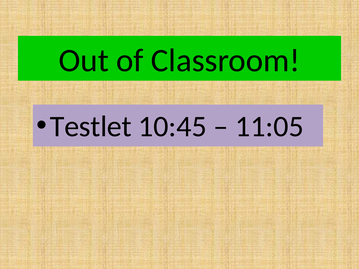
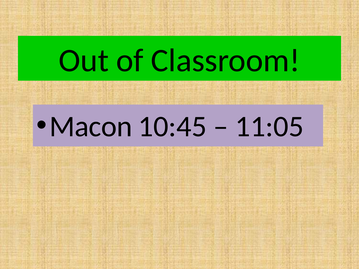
Testlet: Testlet -> Macon (91, 127)
